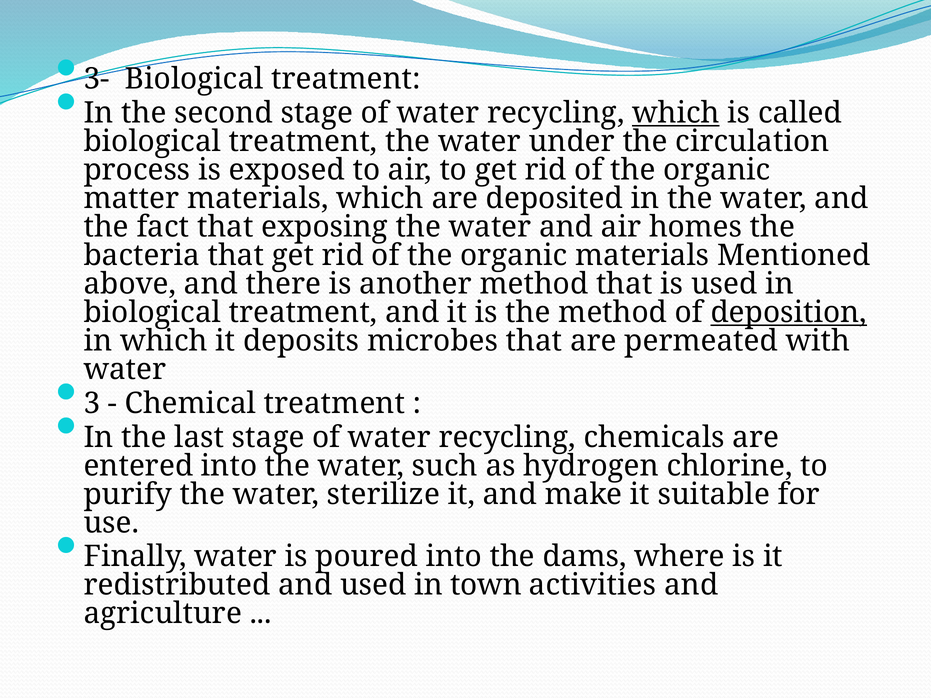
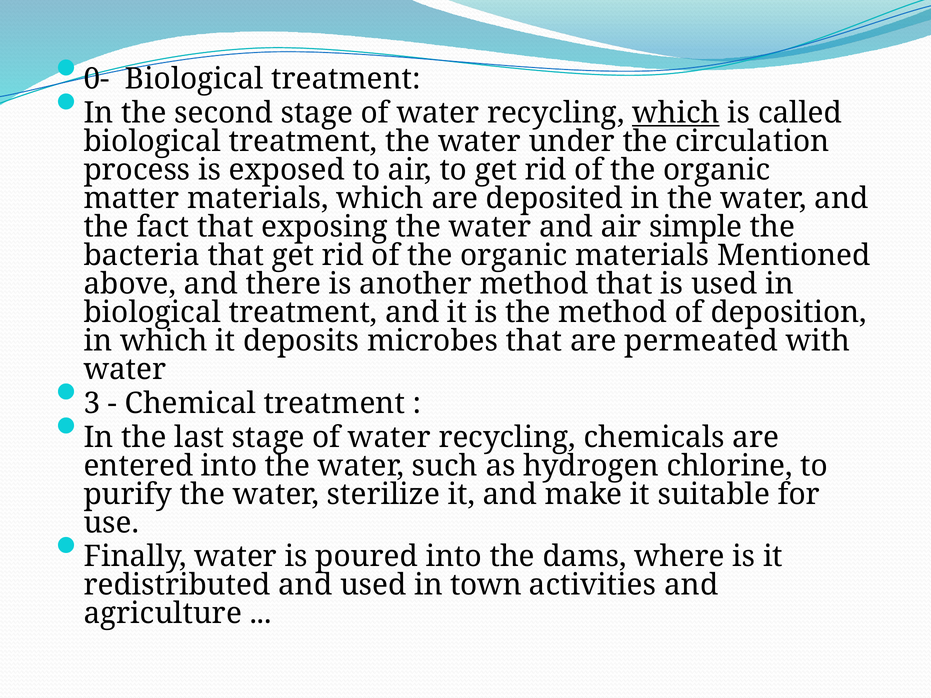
3-: 3- -> 0- (97, 79)
homes: homes -> simple (696, 227)
deposition underline: present -> none (789, 313)
